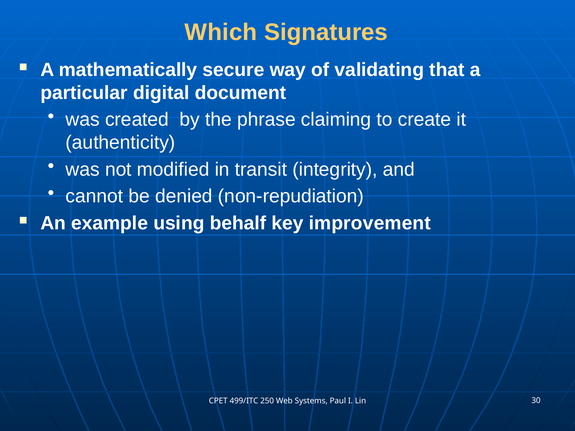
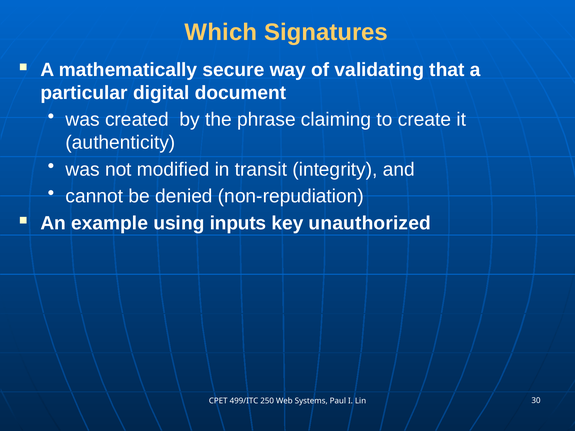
behalf: behalf -> inputs (238, 223)
improvement: improvement -> unauthorized (370, 223)
